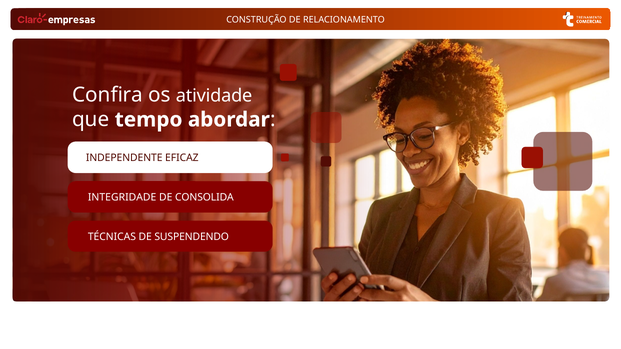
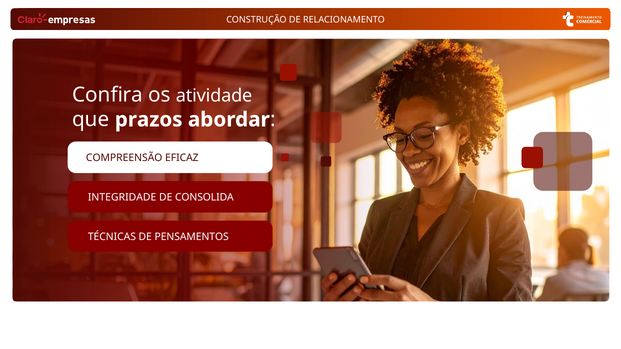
tempo: tempo -> prazos (149, 120)
INDEPENDENTE: INDEPENDENTE -> COMPREENSÃO (124, 158)
SUSPENDENDO: SUSPENDENDO -> PENSAMENTOS (192, 237)
